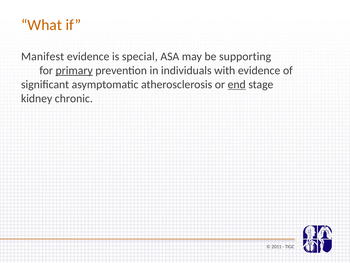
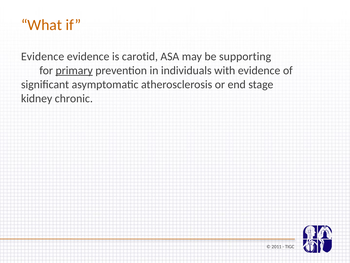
Manifest: Manifest -> Evidence (43, 56)
special: special -> carotid (140, 56)
end underline: present -> none (237, 84)
